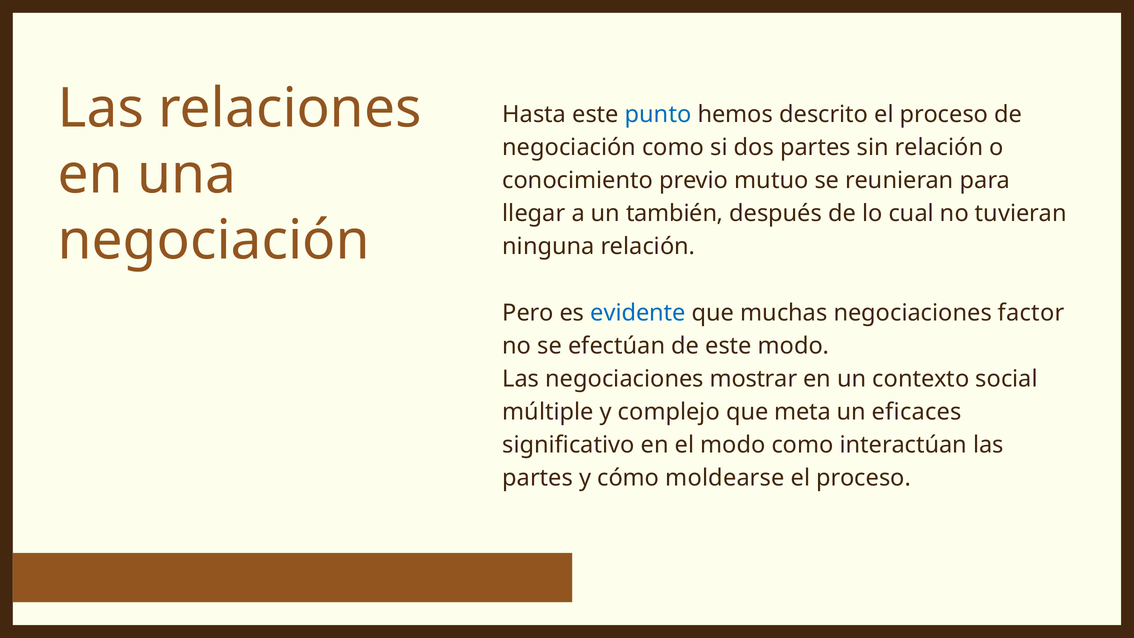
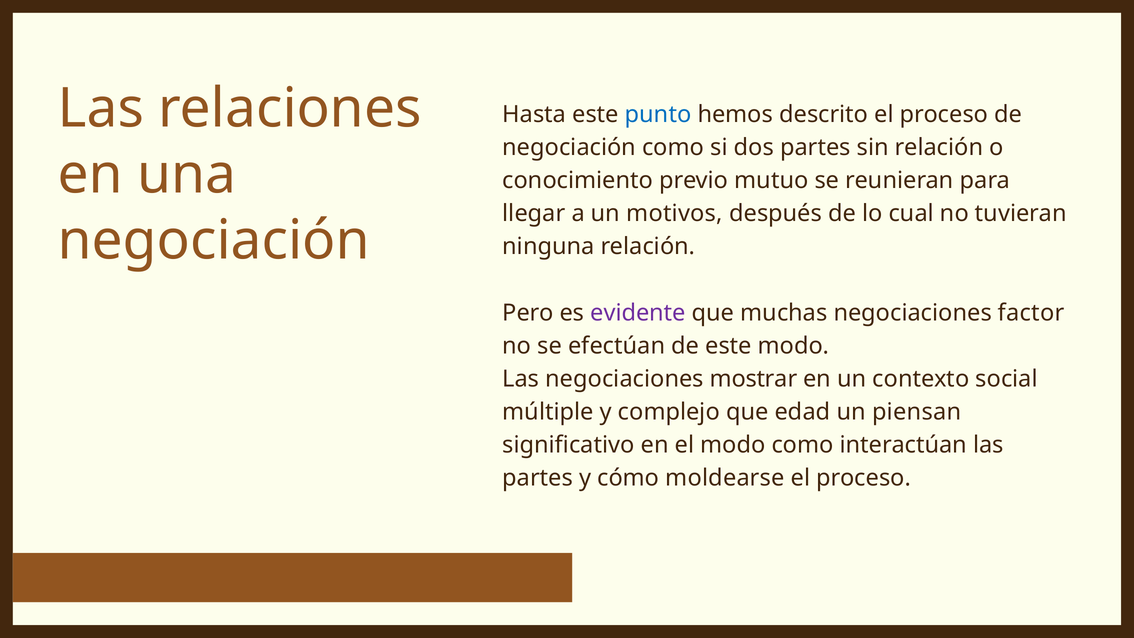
también: también -> motivos (674, 214)
evidente colour: blue -> purple (638, 313)
meta: meta -> edad (802, 412)
eficaces: eficaces -> piensan (917, 412)
